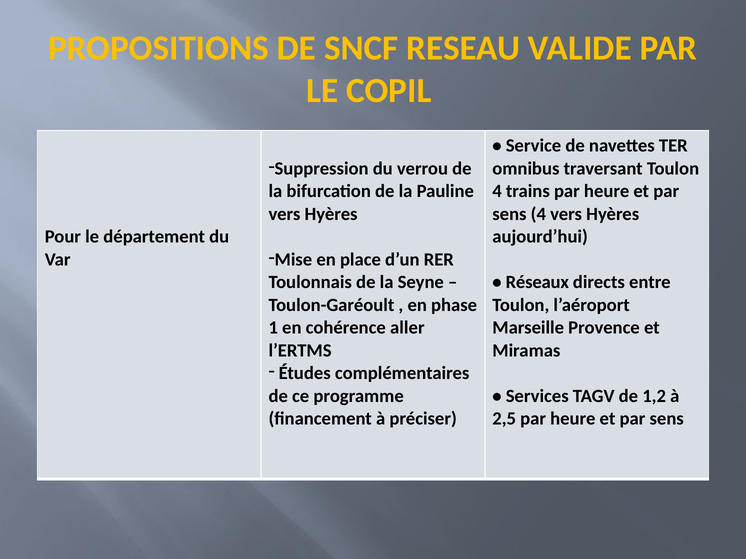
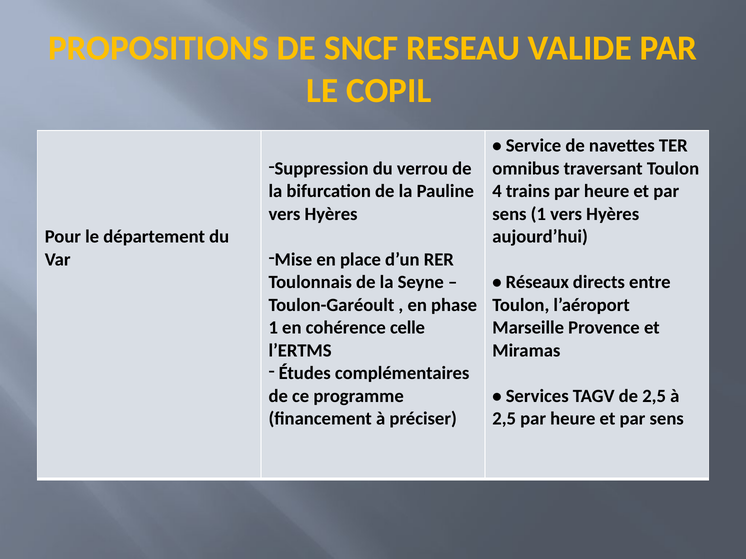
sens 4: 4 -> 1 (538, 214)
aller: aller -> celle (407, 328)
de 1,2: 1,2 -> 2,5 (654, 396)
